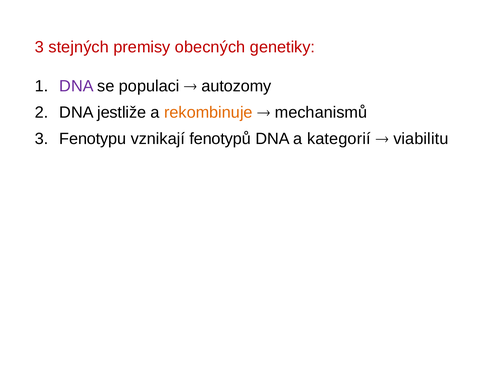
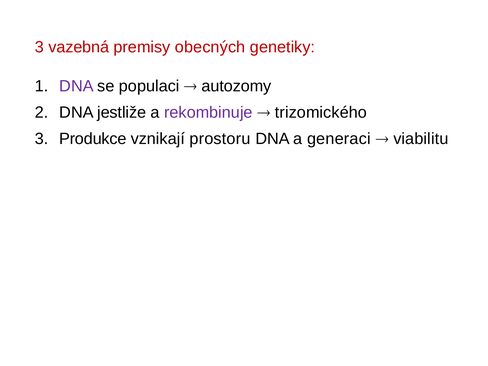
stejných: stejných -> vazebná (79, 47)
rekombinuje colour: orange -> purple (208, 113)
mechanismů: mechanismů -> trizomického (321, 113)
Fenotypu: Fenotypu -> Produkce (93, 139)
fenotypů: fenotypů -> prostoru (220, 139)
kategorií: kategorií -> generaci (339, 139)
